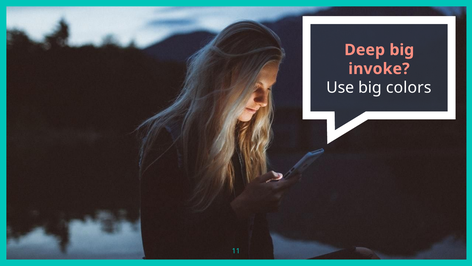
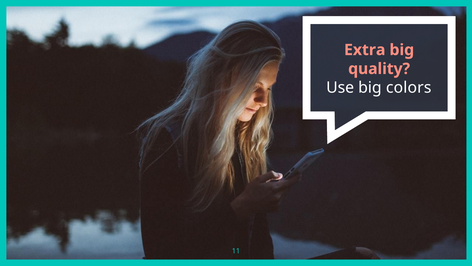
Deep: Deep -> Extra (365, 50)
invoke: invoke -> quality (379, 69)
